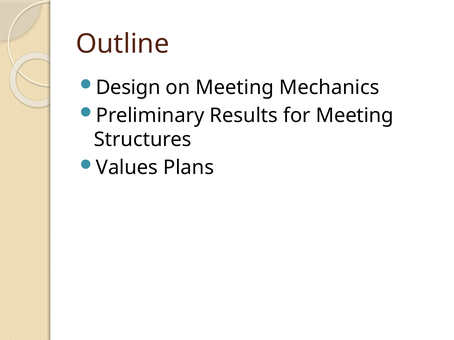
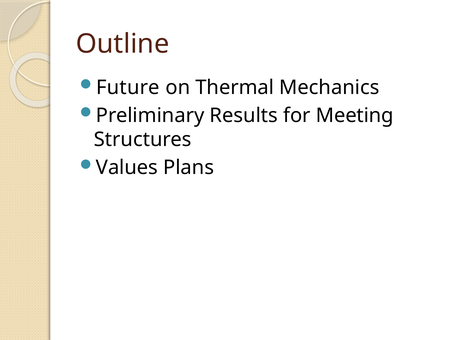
Design: Design -> Future (128, 88)
on Meeting: Meeting -> Thermal (235, 88)
